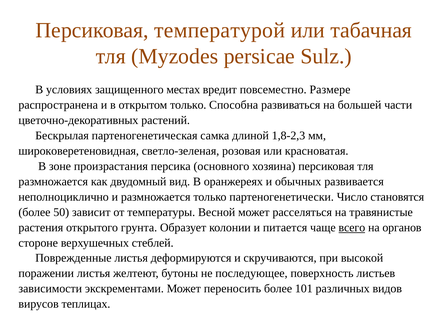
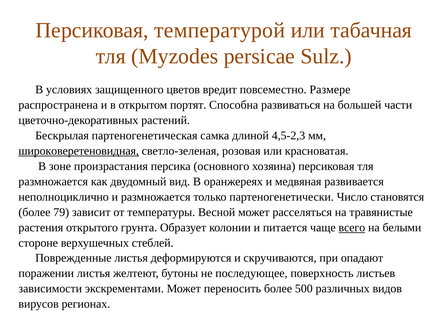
местах: местах -> цветов (183, 90)
открытом только: только -> портят (188, 105)
1,8-2,3: 1,8-2,3 -> 4,5-2,3 (288, 136)
широковеретеновидная underline: none -> present (79, 151)
обычных: обычных -> медвяная (298, 182)
50: 50 -> 79 (61, 212)
органов: органов -> белыми (402, 227)
высокой: высокой -> опадают (362, 258)
101: 101 -> 500 (304, 289)
теплицах: теплицах -> регионах (86, 304)
